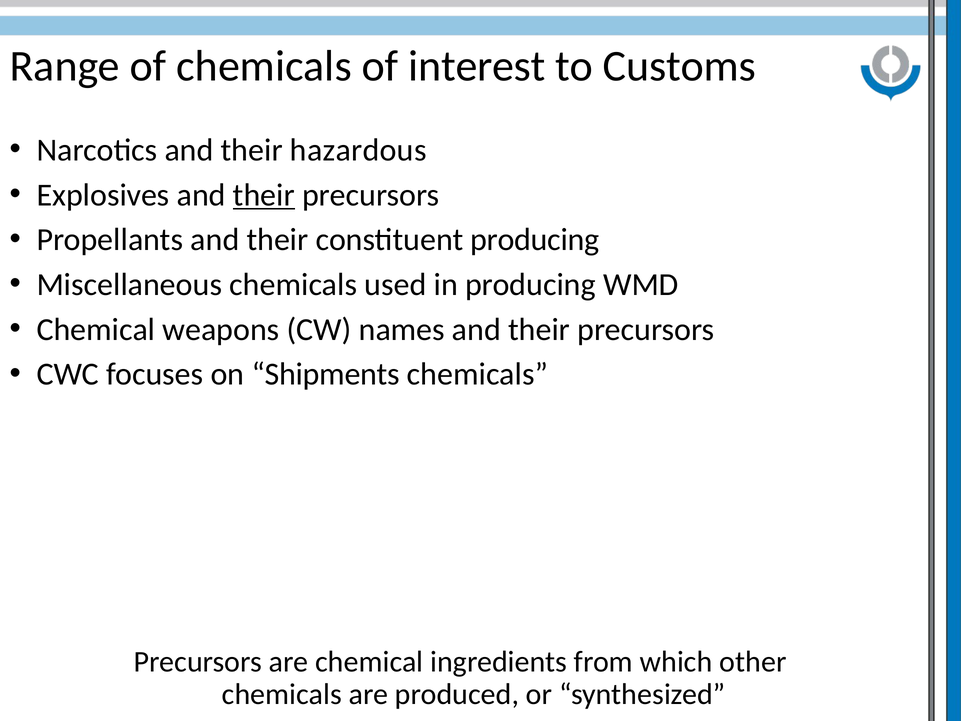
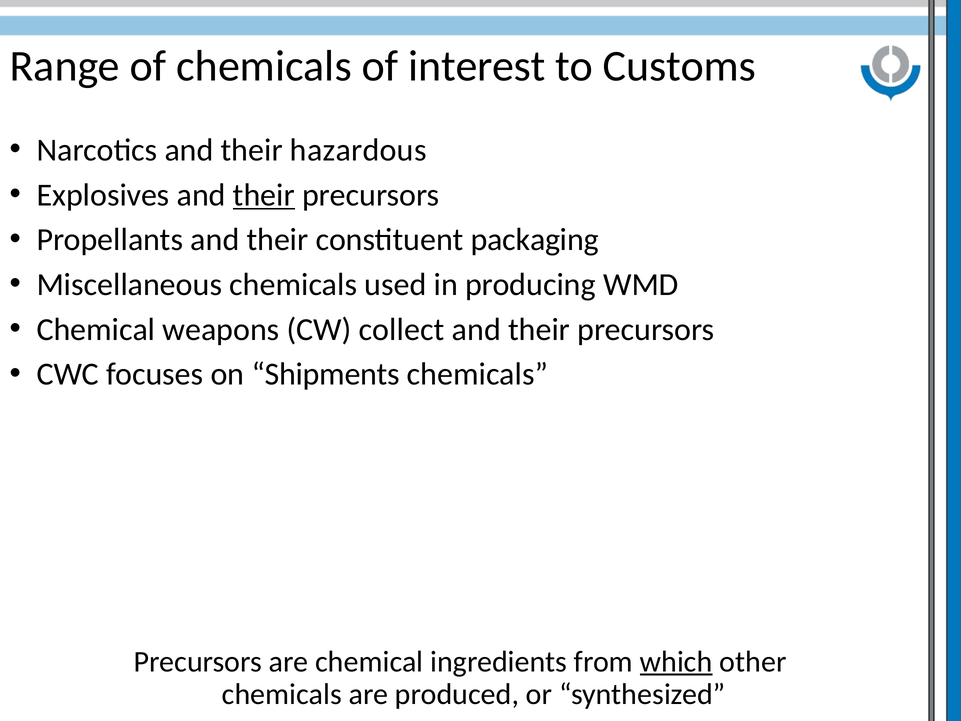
constituent producing: producing -> packaging (535, 240)
names: names -> collect (402, 329)
which underline: none -> present (676, 661)
